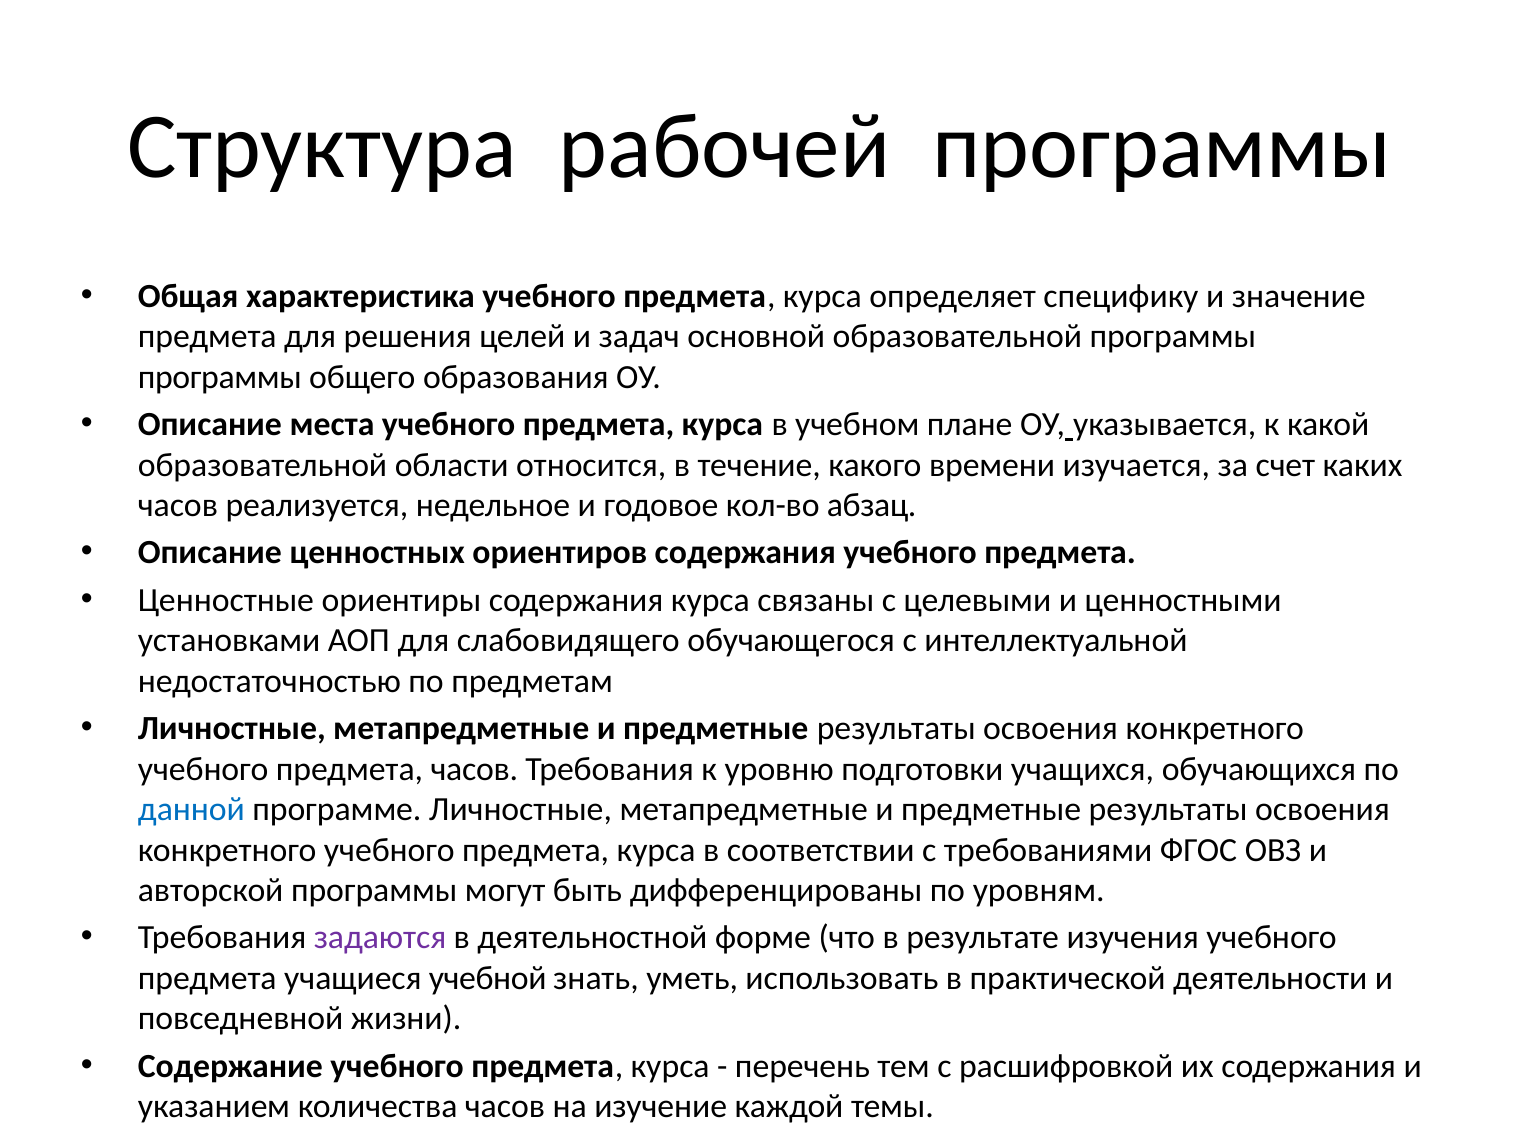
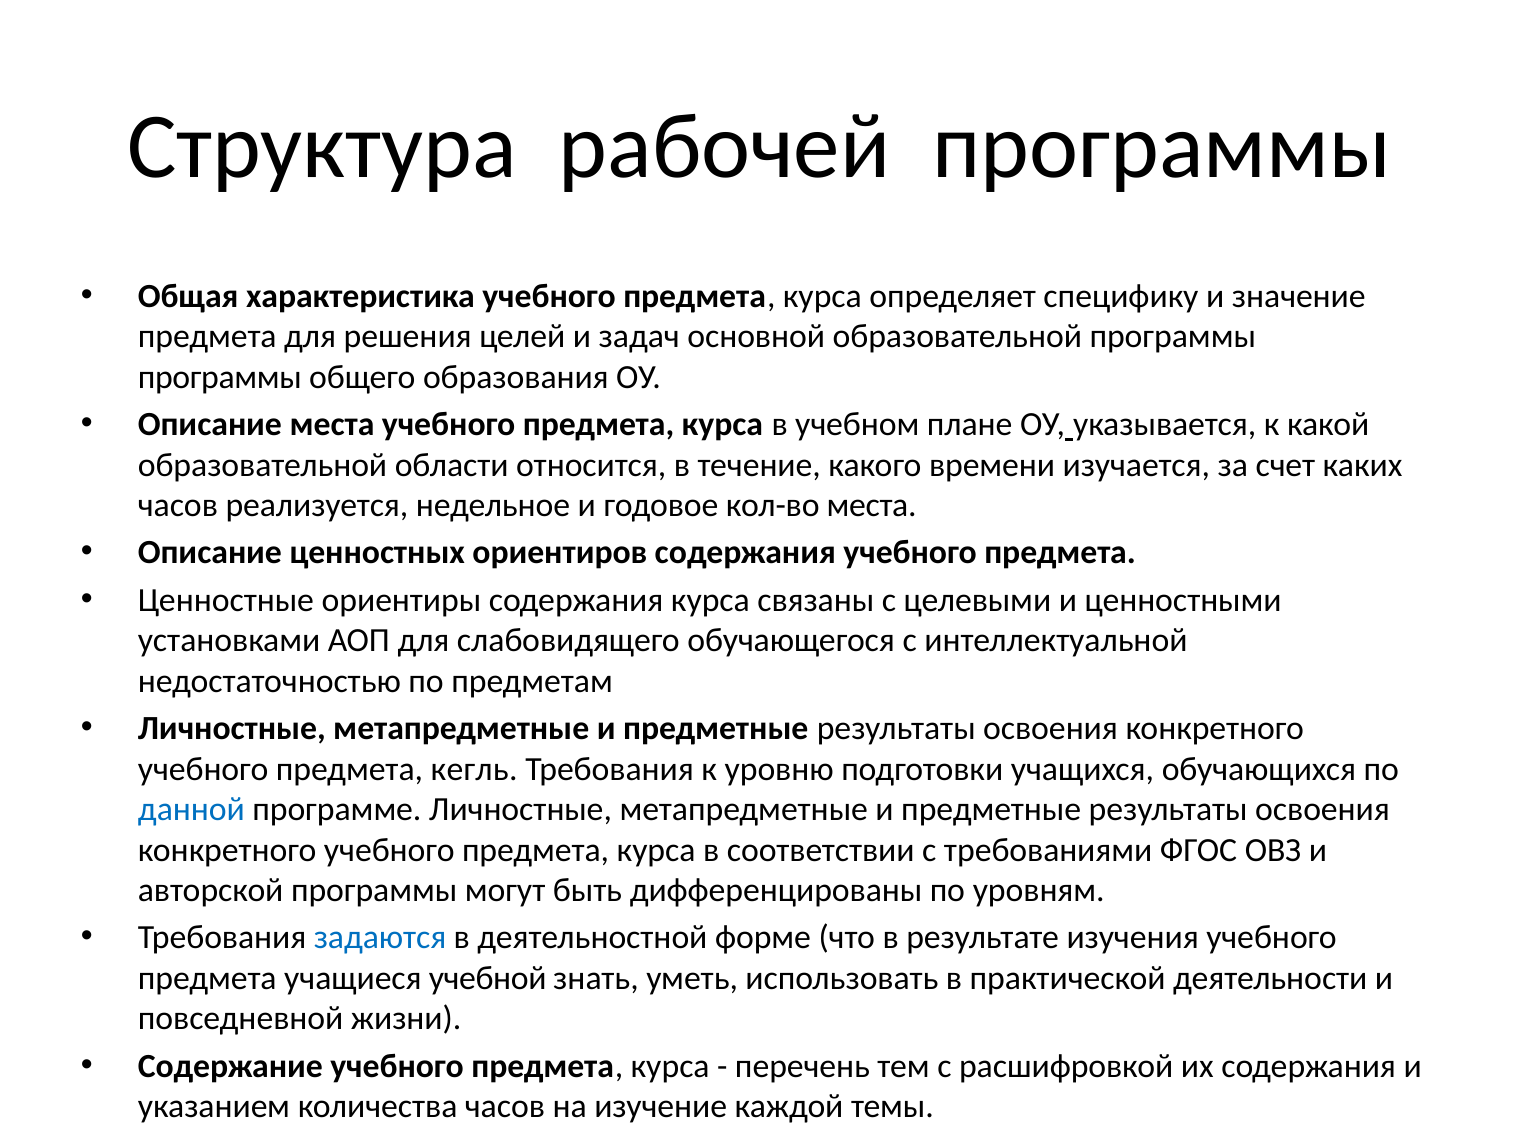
кол-во абзац: абзац -> места (872, 506)
предмета часов: часов -> кегль (474, 769)
задаются colour: purple -> blue (380, 938)
